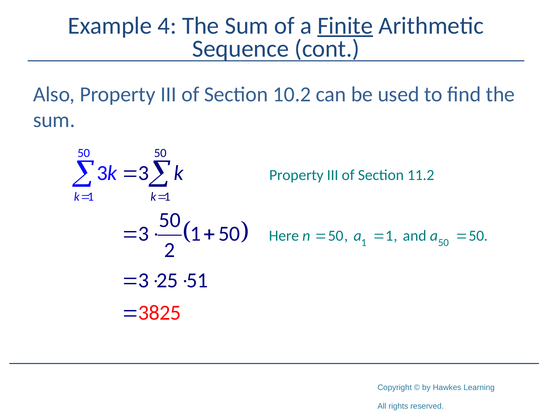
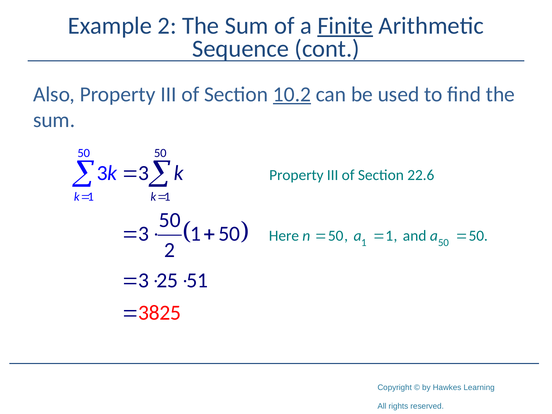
Example 4: 4 -> 2 (167, 26)
10.2 underline: none -> present (292, 94)
11.2: 11.2 -> 22.6 (421, 175)
